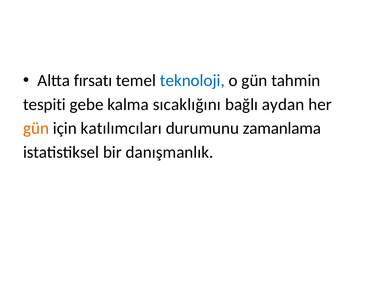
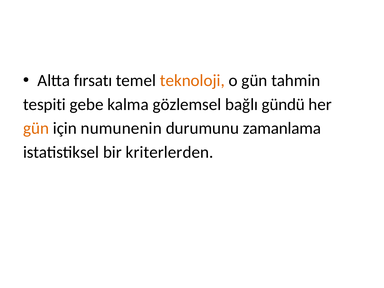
teknoloji colour: blue -> orange (192, 81)
sıcaklığını: sıcaklığını -> gözlemsel (187, 104)
aydan: aydan -> gündü (283, 104)
katılımcıları: katılımcıları -> numunenin (121, 128)
danışmanlık: danışmanlık -> kriterlerden (170, 152)
